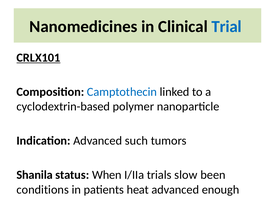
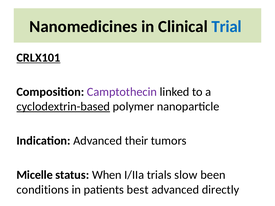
Camptothecin colour: blue -> purple (122, 92)
cyclodextrin-based underline: none -> present (63, 107)
such: such -> their (137, 141)
Shanila: Shanila -> Micelle (35, 175)
heat: heat -> best (138, 190)
enough: enough -> directly (221, 190)
